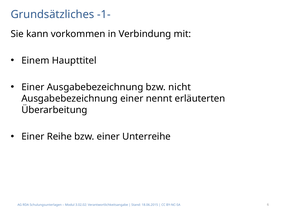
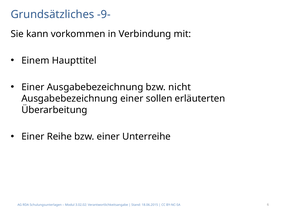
-1-: -1- -> -9- (104, 14)
nennt: nennt -> sollen (159, 99)
